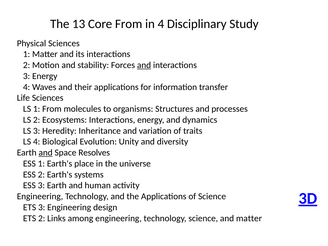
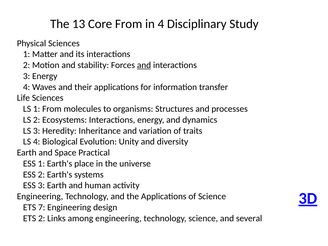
and underline: present -> none (46, 153)
Resolves: Resolves -> Practical (94, 153)
ETS 3: 3 -> 7 (42, 207)
and matter: matter -> several (249, 218)
